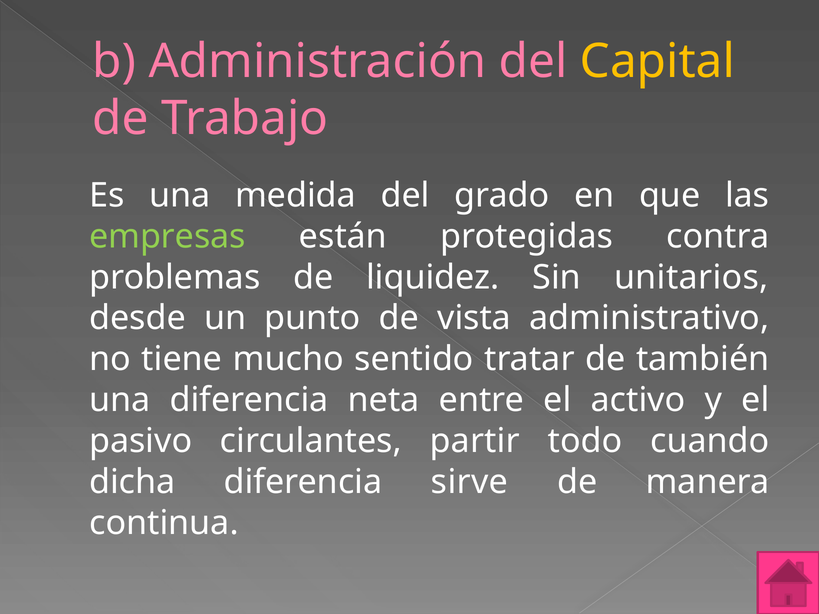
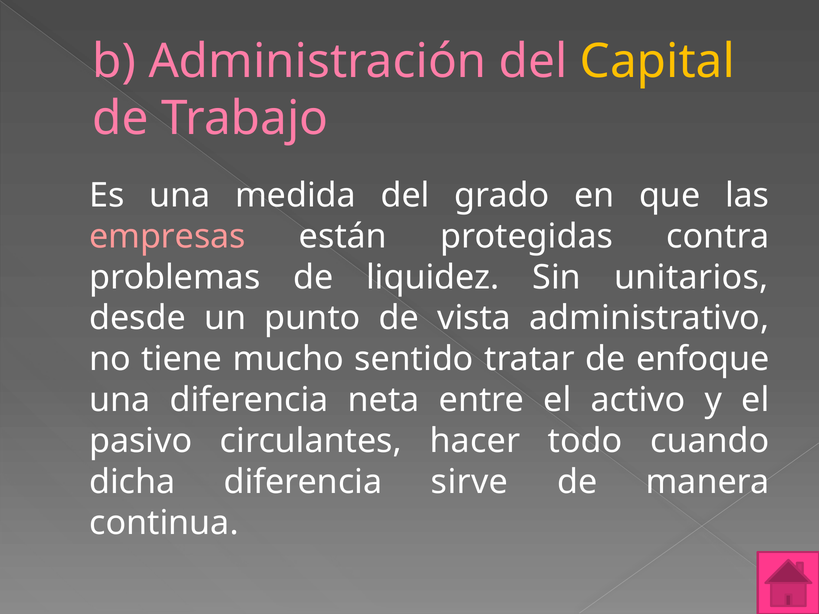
empresas colour: light green -> pink (167, 236)
también: también -> enfoque (703, 359)
partir: partir -> hacer (475, 441)
